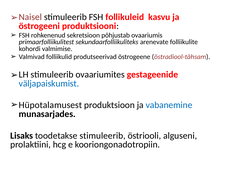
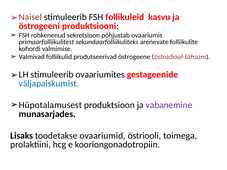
vabanemine colour: blue -> purple (169, 105)
toodetakse stimuleerib: stimuleerib -> ovaariumid (103, 136)
alguseni: alguseni -> toimega (180, 136)
